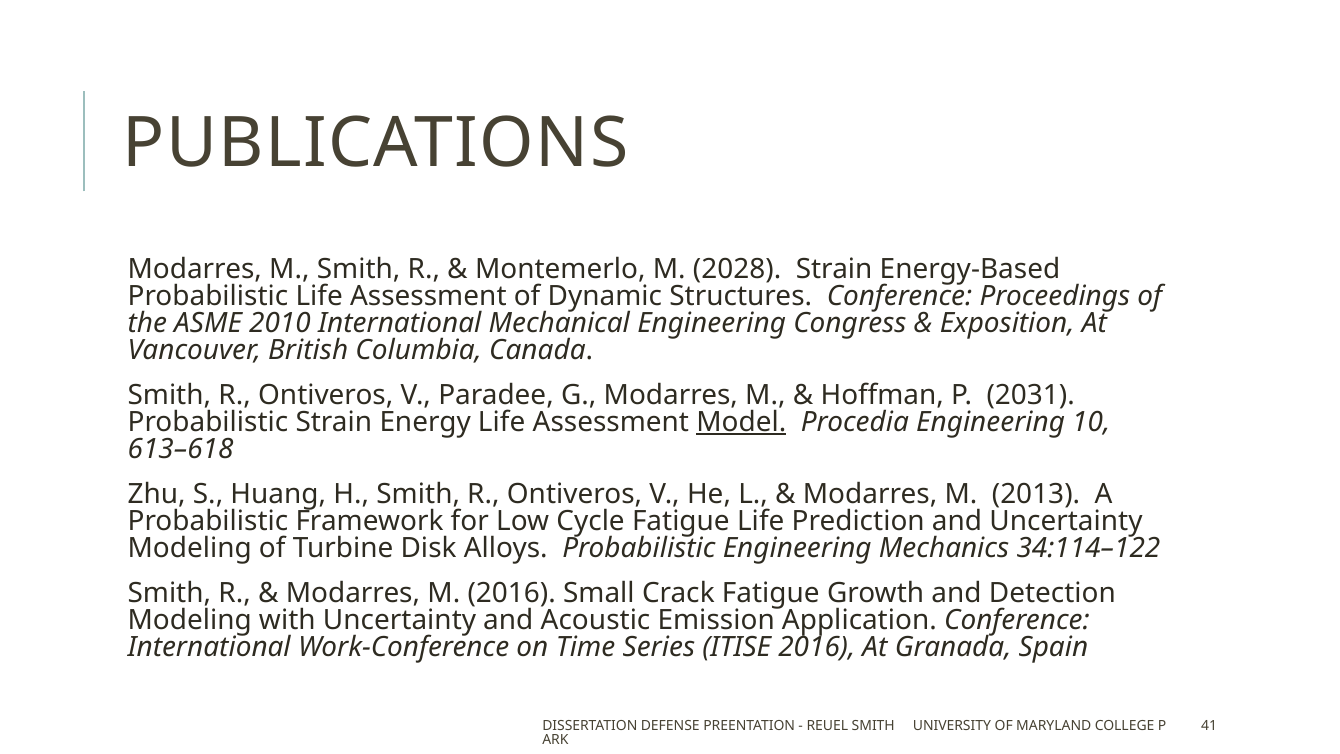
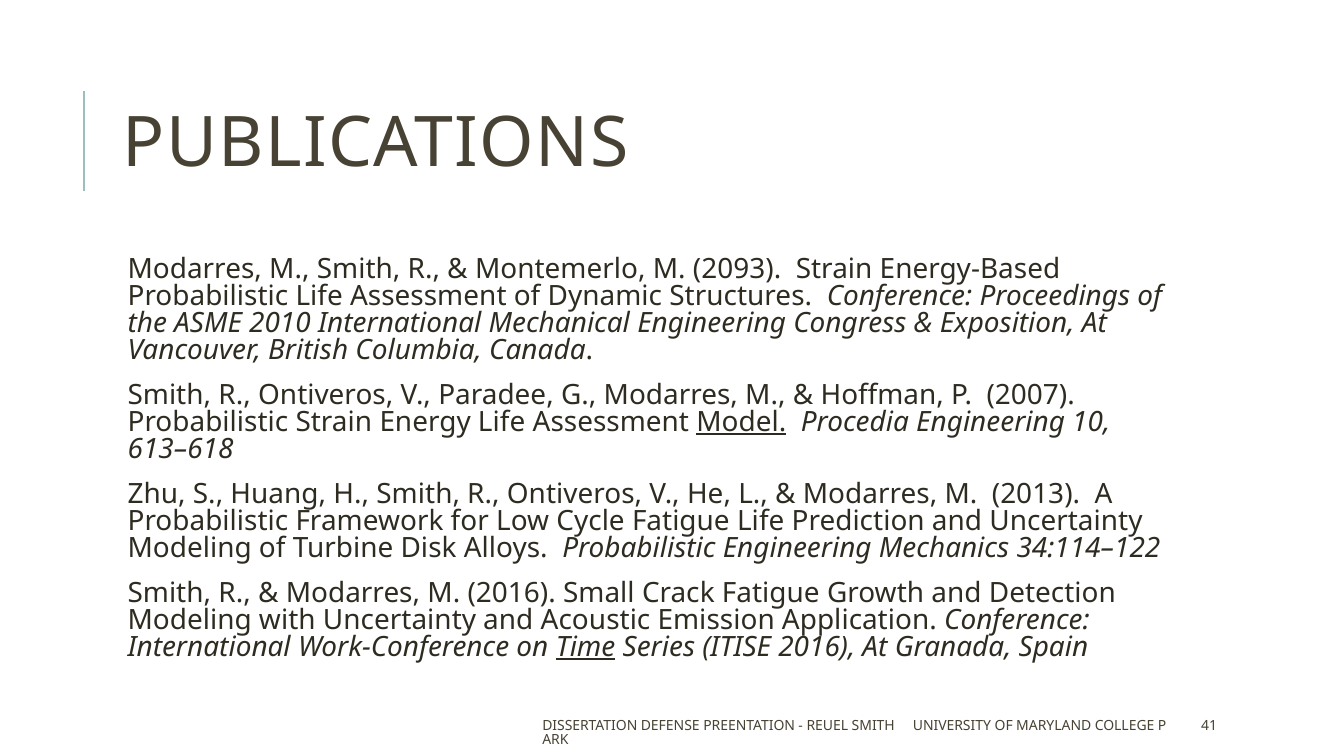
2028: 2028 -> 2093 (737, 269)
2031: 2031 -> 2007 (1031, 395)
Time underline: none -> present (586, 647)
